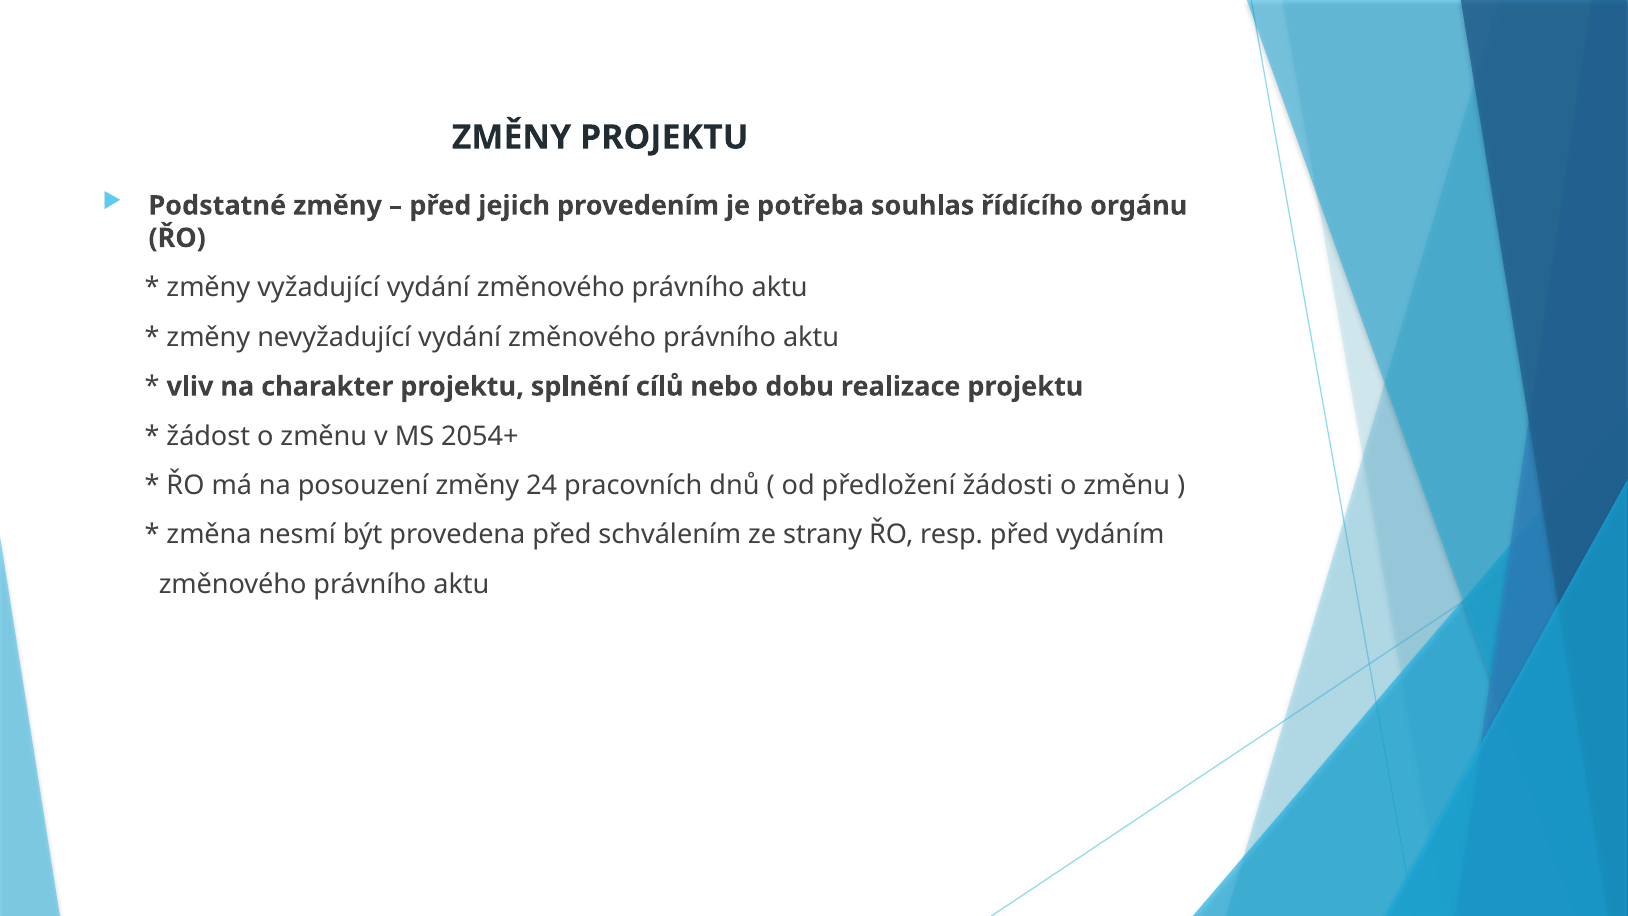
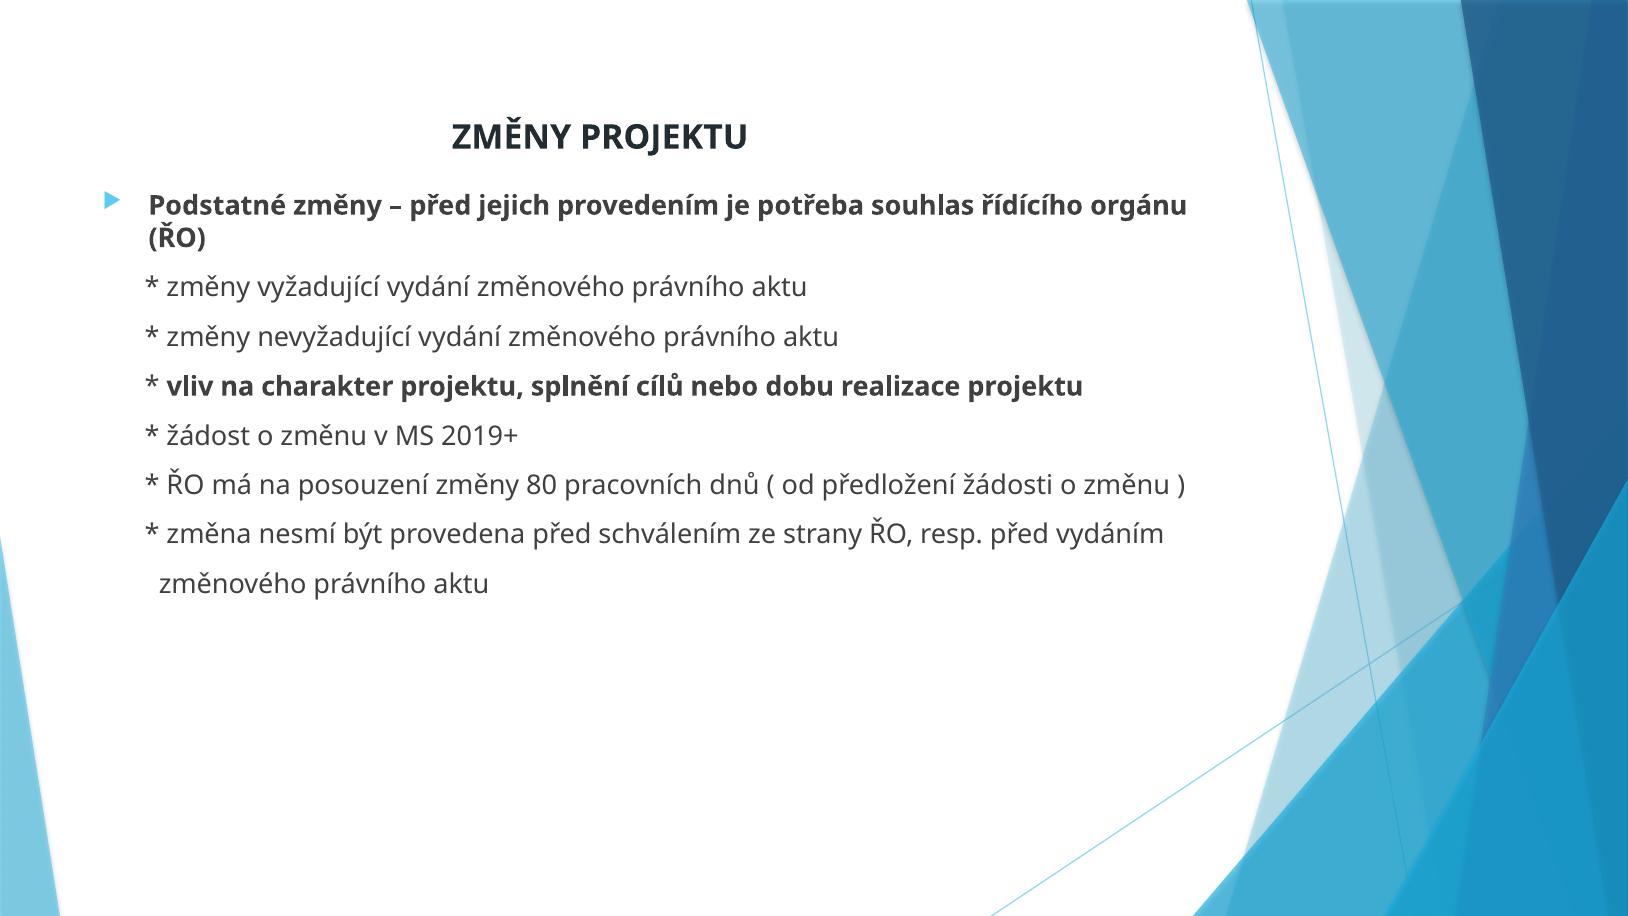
2054+: 2054+ -> 2019+ (480, 436)
24: 24 -> 80 (542, 485)
